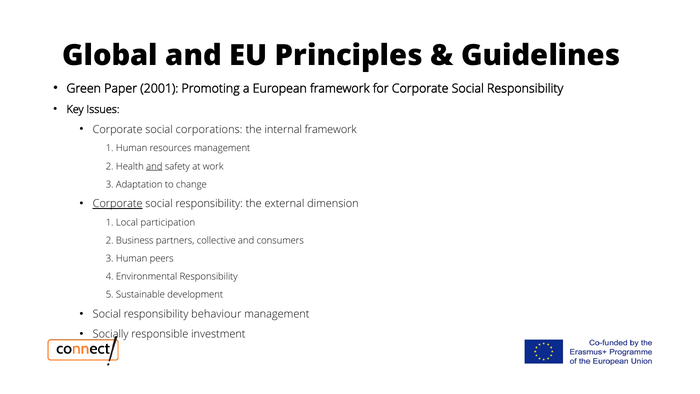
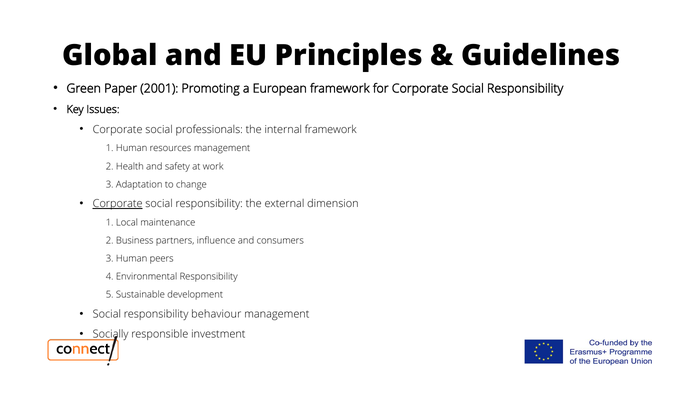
corporations: corporations -> professionals (209, 129)
and underline: present -> none (154, 166)
participation: participation -> maintenance (168, 222)
collective: collective -> influence (216, 241)
